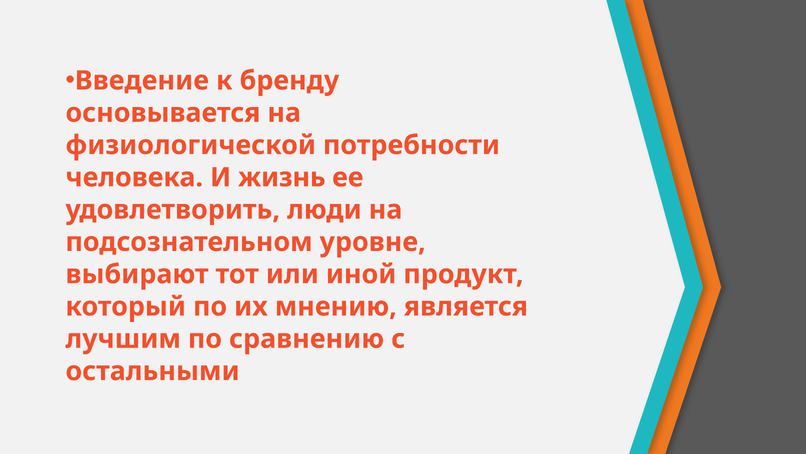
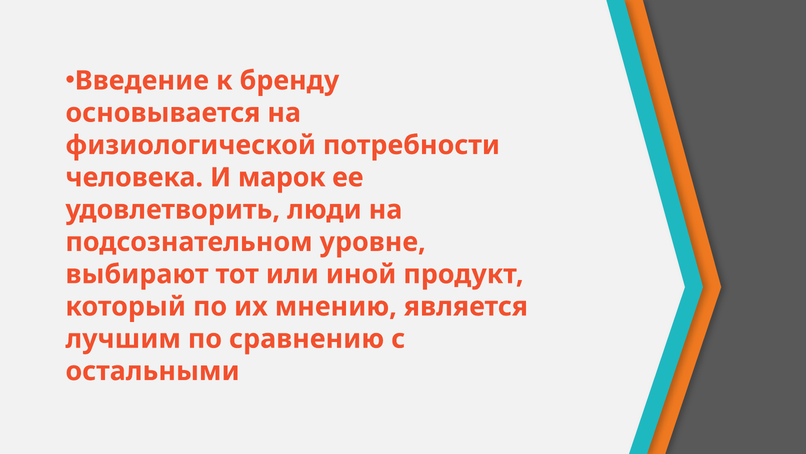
жизнь: жизнь -> марок (282, 177)
